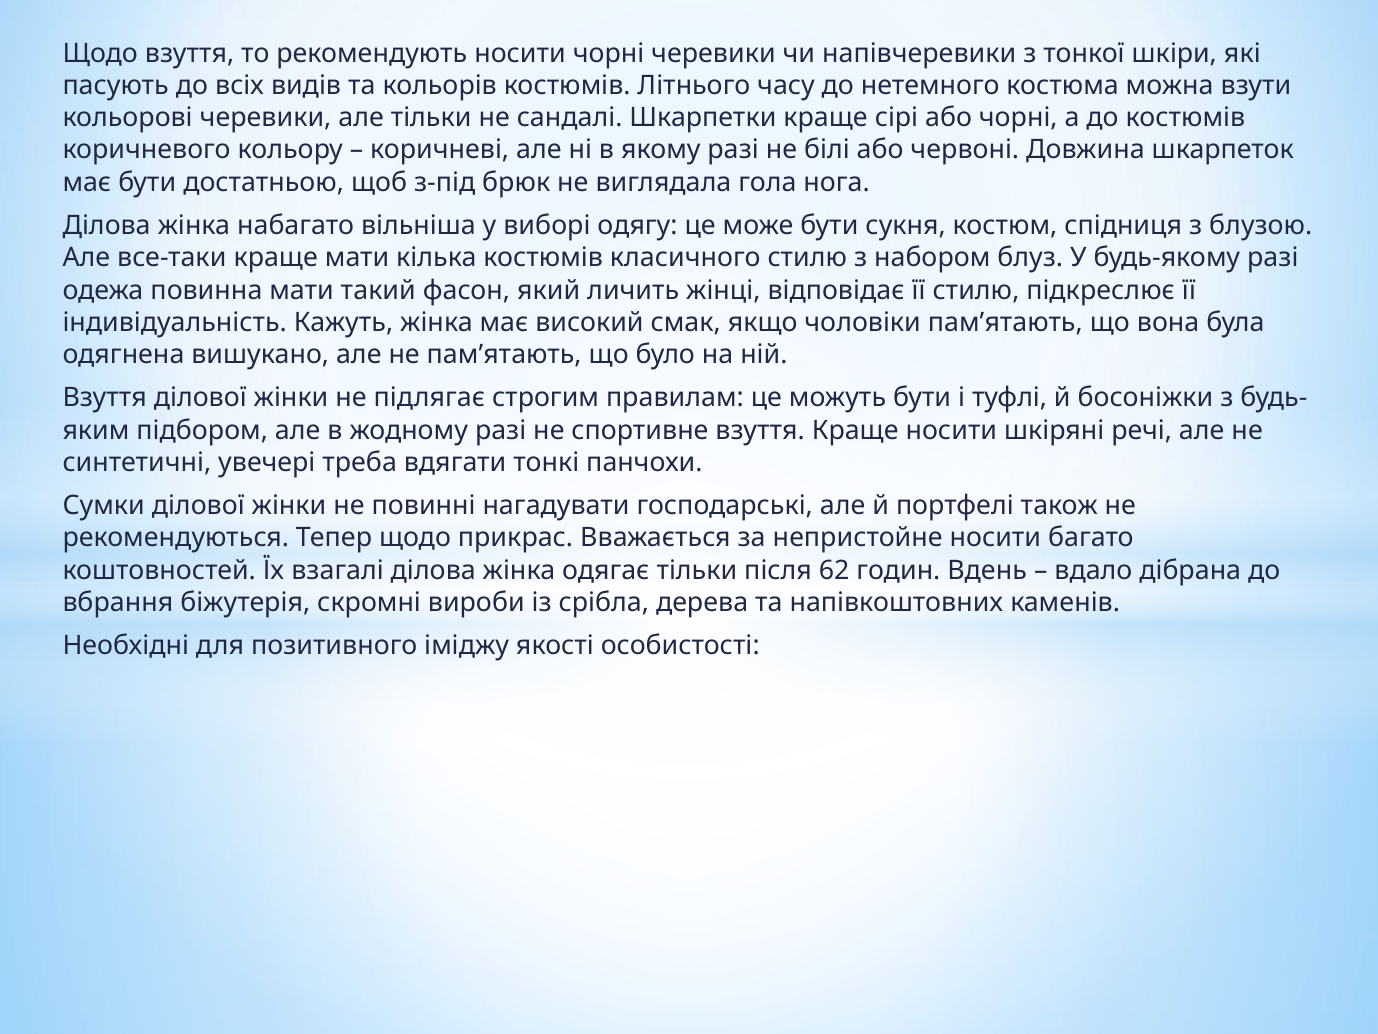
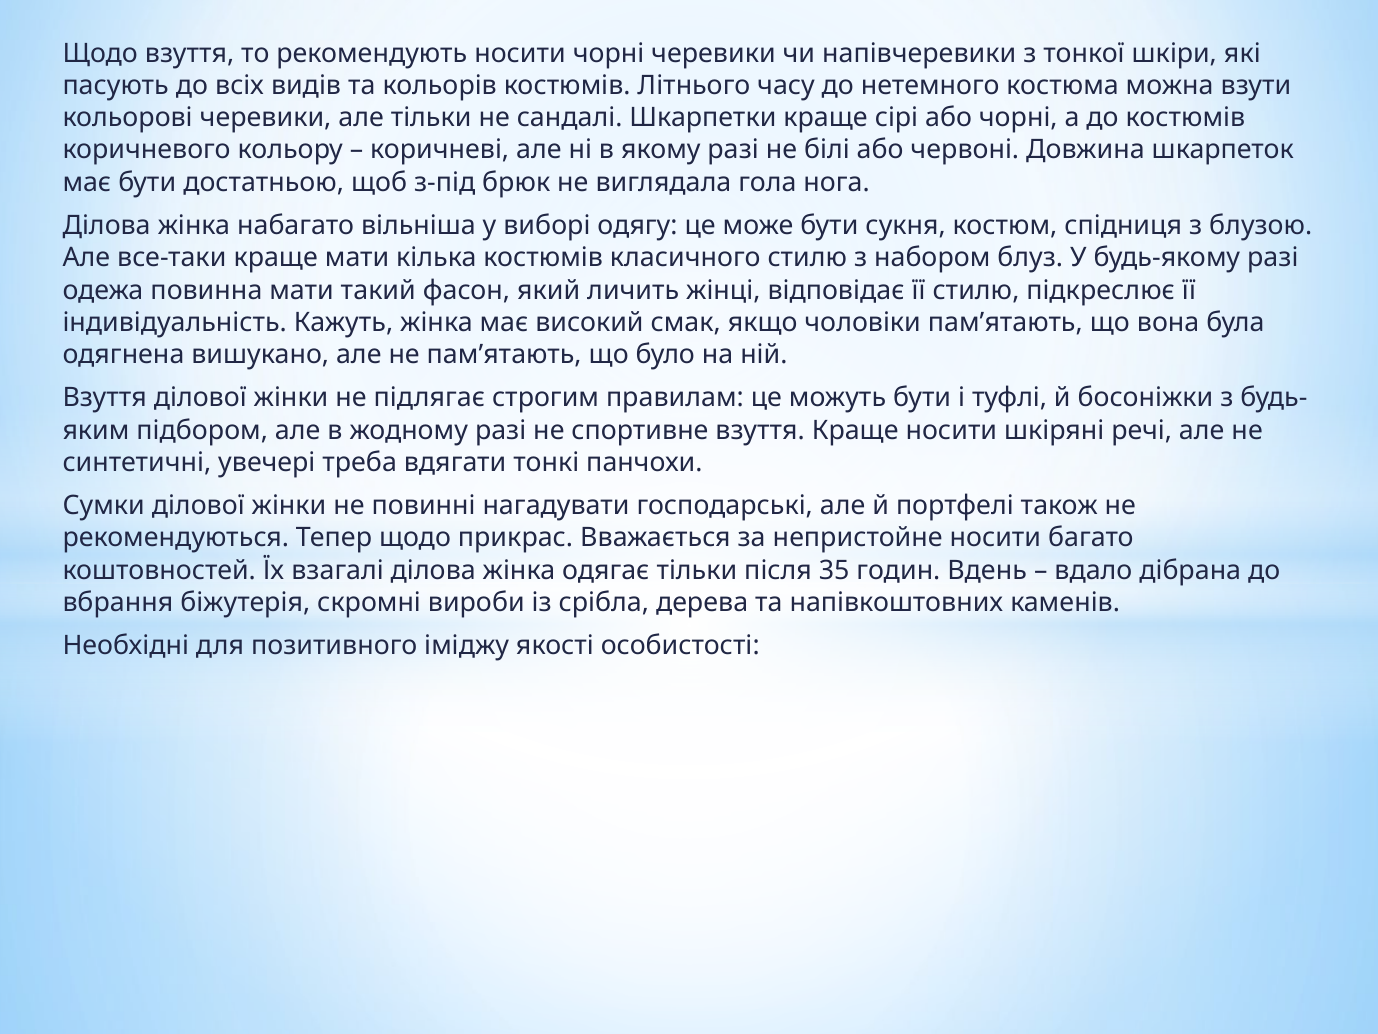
62: 62 -> 35 (834, 570)
